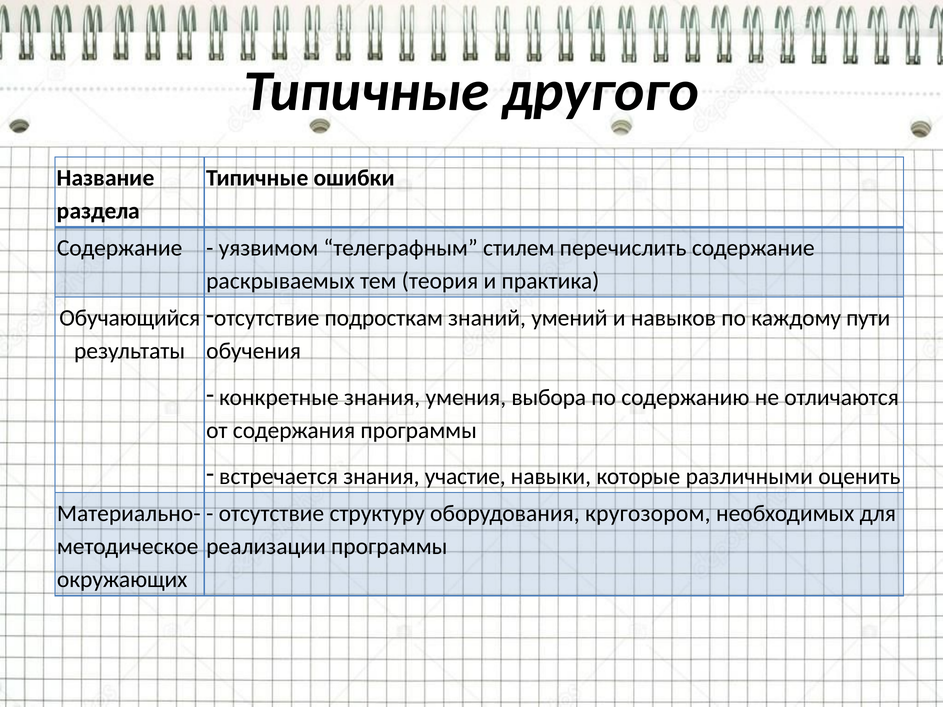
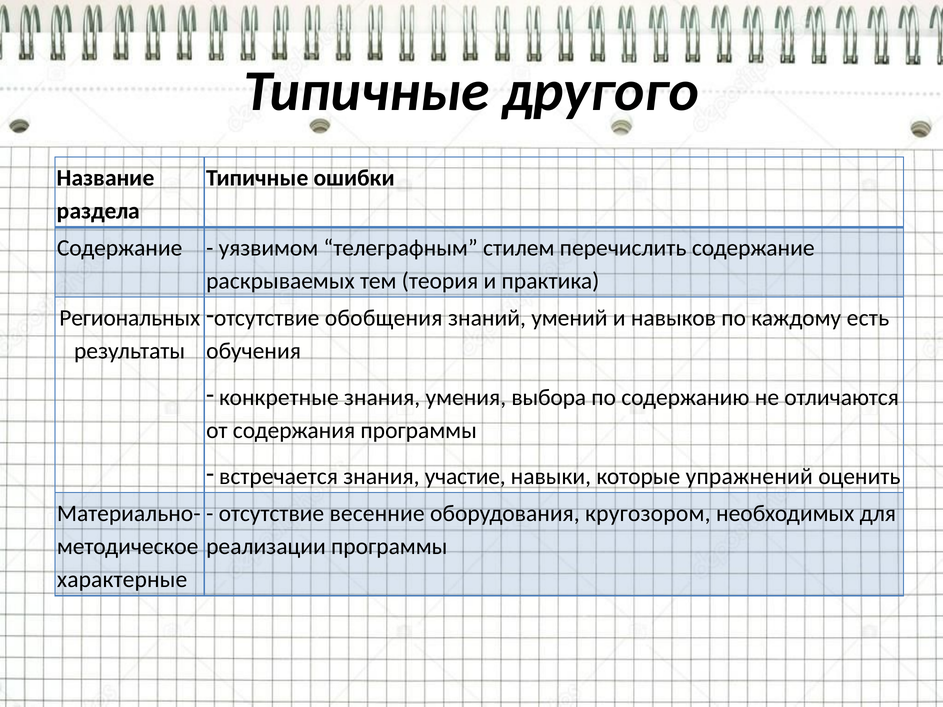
подросткам: подросткам -> обобщения (384, 318)
пути: пути -> есть (868, 318)
Обучающийся: Обучающийся -> Региональных (130, 318)
различными: различными -> упражнений (749, 477)
структуру: структуру -> весенние (377, 514)
окружающих: окружающих -> характерные (122, 580)
